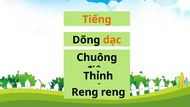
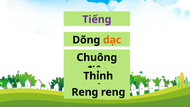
Tiếng colour: orange -> purple (97, 19)
